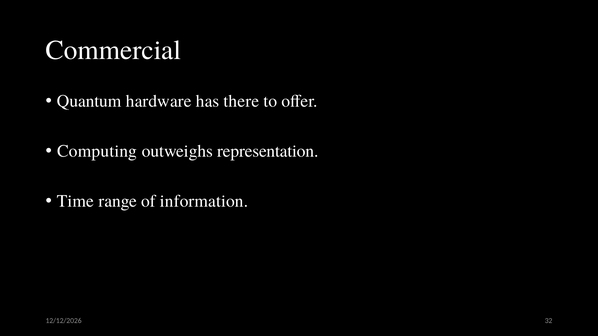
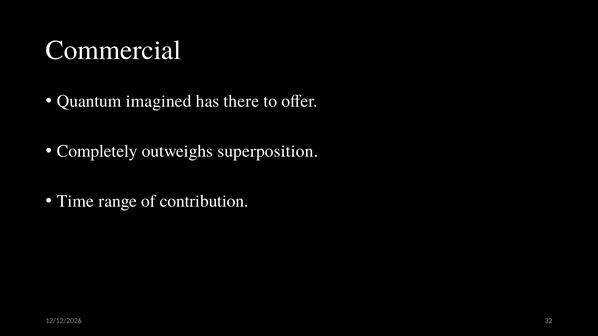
hardware: hardware -> imagined (159, 101)
Computing: Computing -> Completely (97, 151)
representation: representation -> superposition (268, 151)
information: information -> contribution (204, 201)
